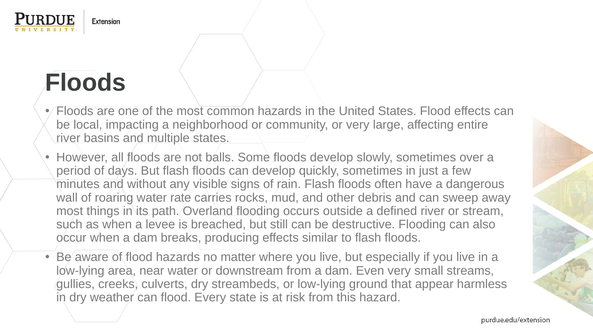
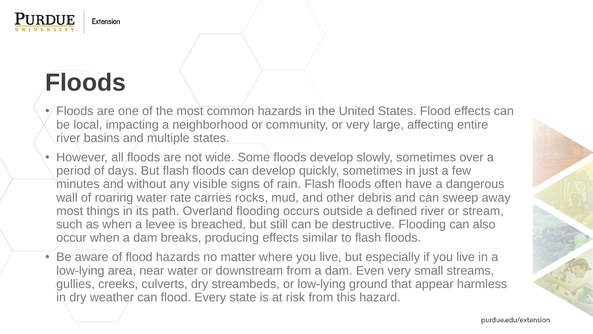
balls: balls -> wide (220, 157)
